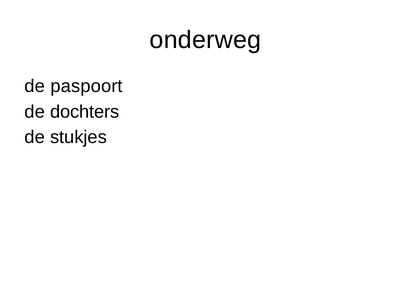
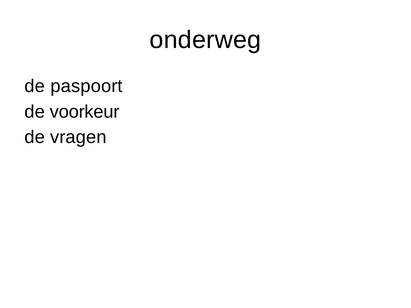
dochters: dochters -> voorkeur (85, 112)
stukjes: stukjes -> vragen (78, 137)
